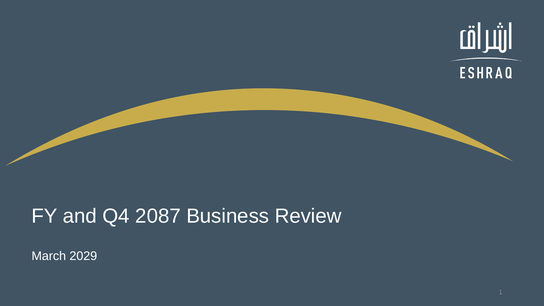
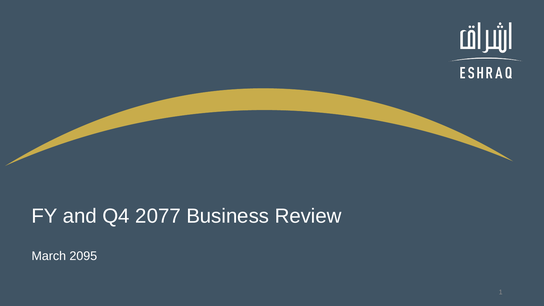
2087: 2087 -> 2077 (158, 216)
2029: 2029 -> 2095 (83, 256)
